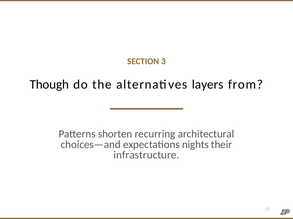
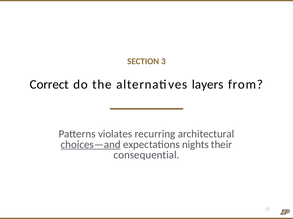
Though: Though -> Correct (49, 85)
shorten: shorten -> violates (115, 134)
choices—and underline: none -> present (91, 145)
infrastructure: infrastructure -> consequential (146, 155)
